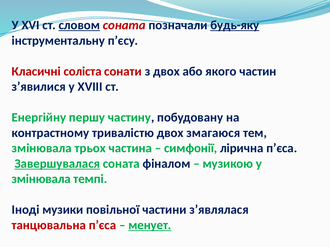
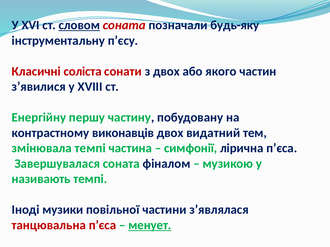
будь-яку underline: present -> none (235, 25)
тривалістю: тривалістю -> виконавців (123, 133)
змагаюся: змагаюся -> видатний (213, 133)
змінювала трьох: трьох -> темпі (90, 149)
Завершувалася underline: present -> none (57, 164)
змінювала: змінювала -> називають (41, 179)
